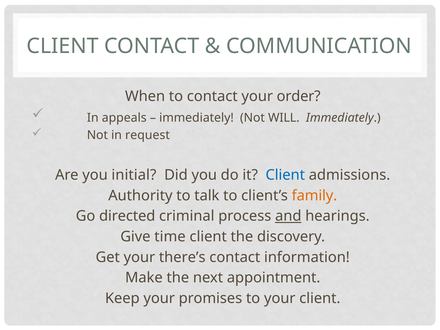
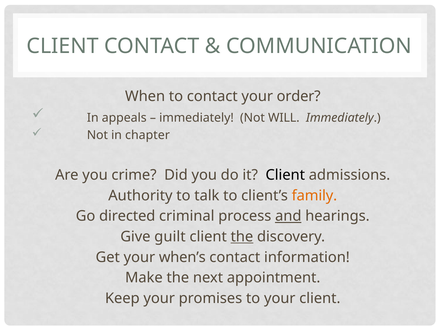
request: request -> chapter (148, 135)
initial: initial -> crime (134, 175)
Client colour: blue -> black (285, 175)
time: time -> guilt (170, 237)
the underline: none -> present (242, 237)
there’s: there’s -> when’s (182, 257)
